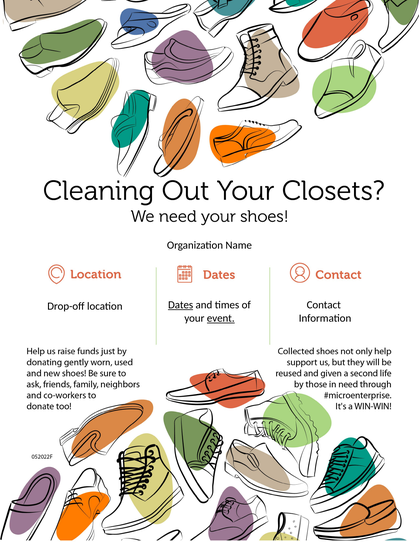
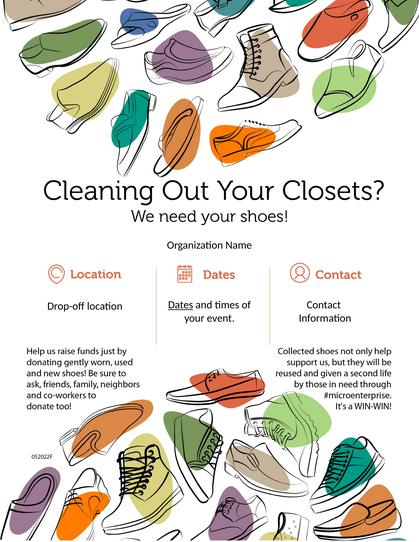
event underline: present -> none (221, 318)
